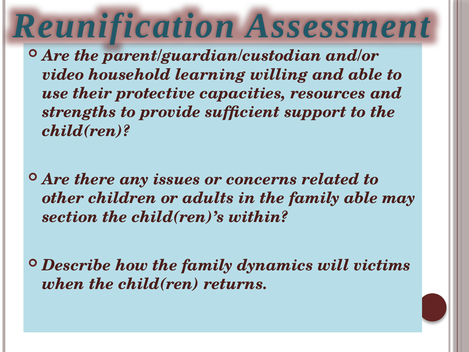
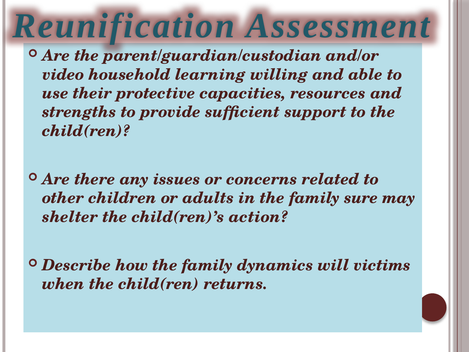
family able: able -> sure (361, 198)
section: section -> shelter (70, 217)
within: within -> action (259, 217)
